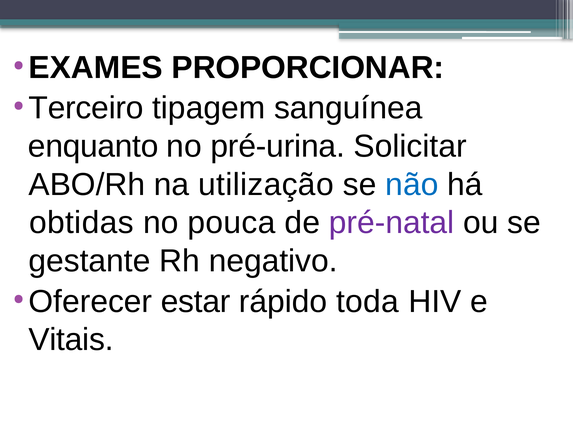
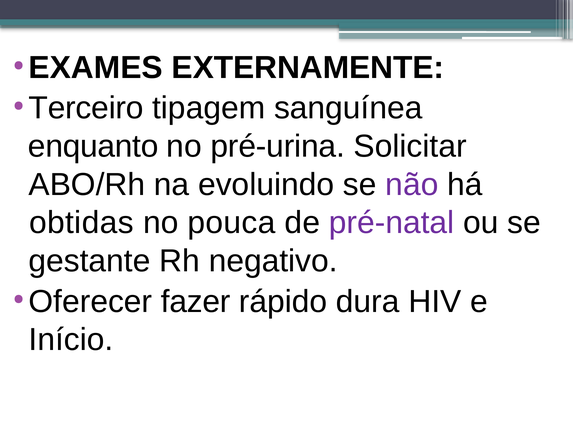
PROPORCIONAR: PROPORCIONAR -> EXTERNAMENTE (308, 68)
utilização: utilização -> evoluindo (266, 184)
não colour: blue -> purple (412, 184)
estar: estar -> fazer (196, 301)
toda: toda -> dura (368, 301)
Vitais: Vitais -> Início (71, 339)
